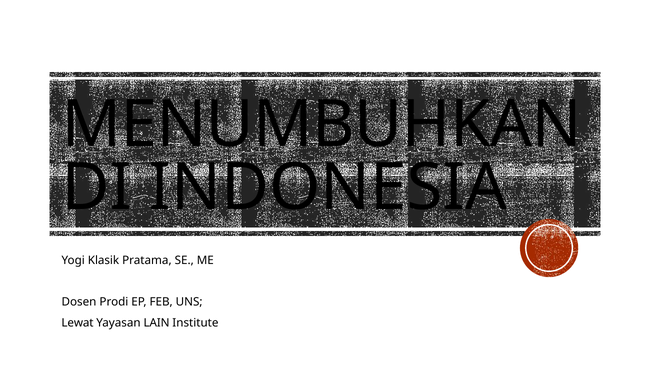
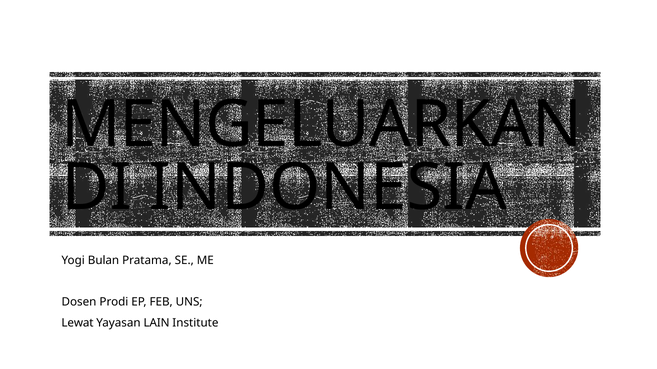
MENUMBUHKAN: MENUMBUHKAN -> MENGELUARKAN (322, 125)
Klasik: Klasik -> Bulan (104, 261)
